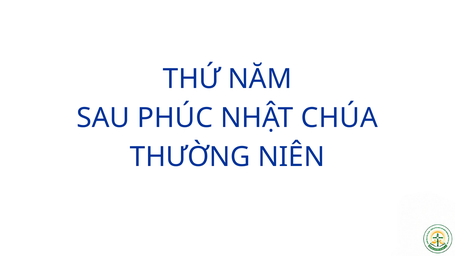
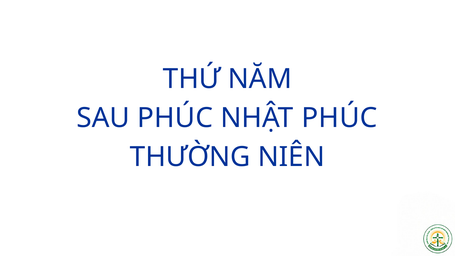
NHẬT CHÚA: CHÚA -> PHÚC (339, 118)
